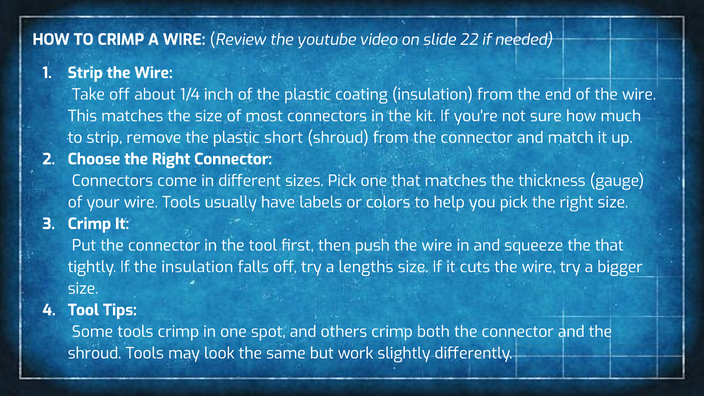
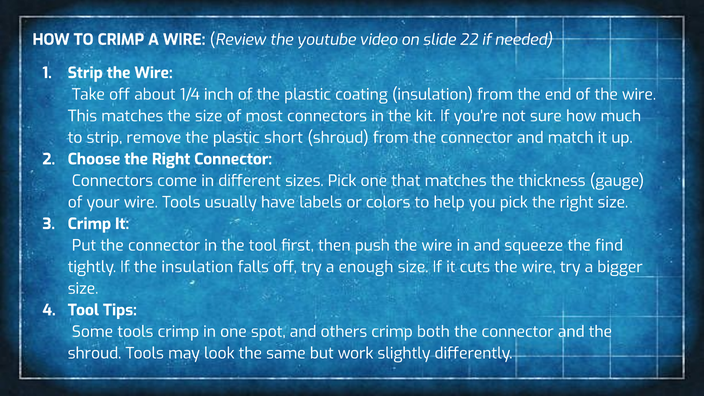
the that: that -> find (609, 245)
lengths: lengths -> enough (366, 267)
